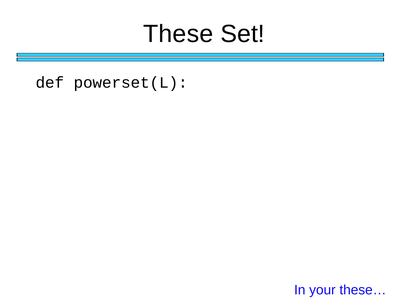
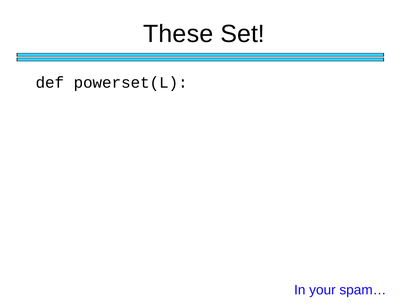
these…: these… -> spam… (363, 290)
